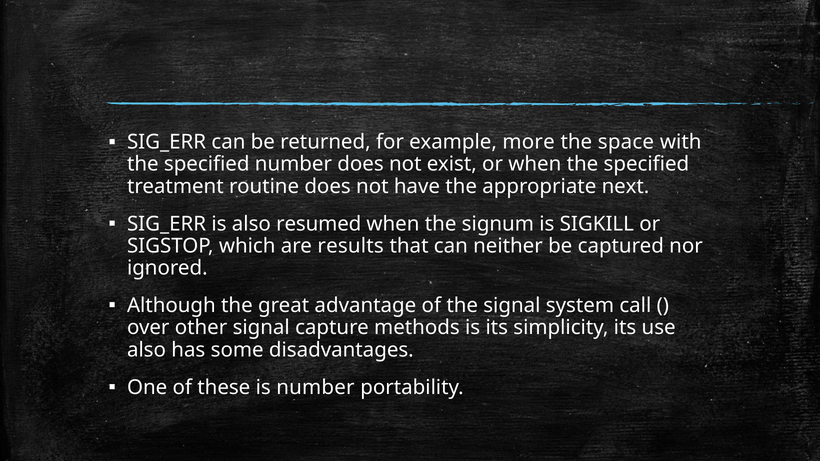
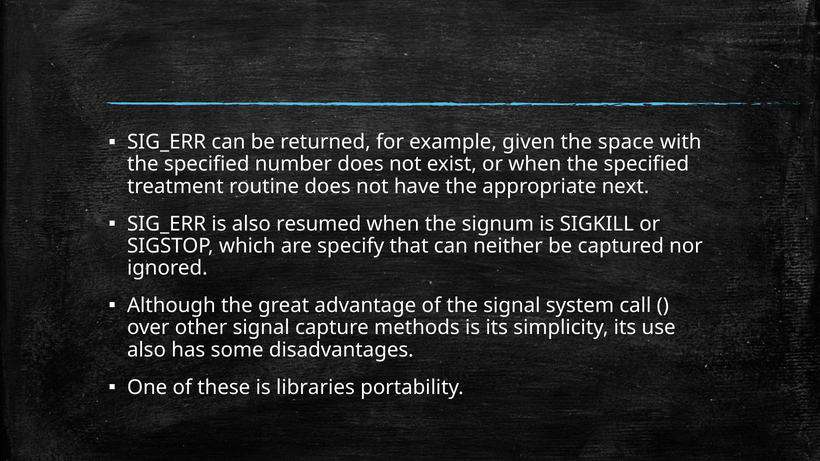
more: more -> given (529, 142)
results: results -> specify (351, 246)
is number: number -> libraries (315, 388)
